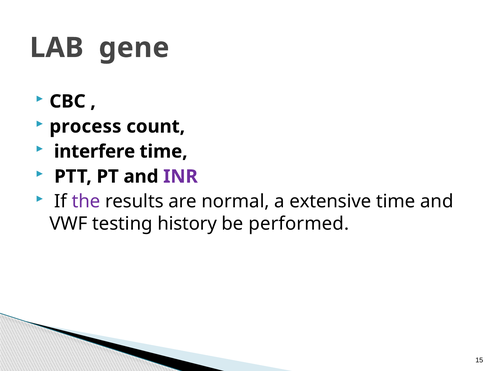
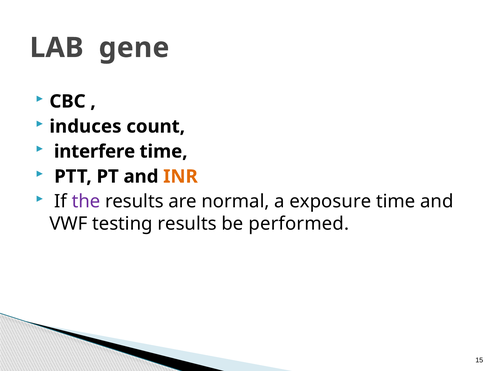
process: process -> induces (85, 127)
INR colour: purple -> orange (180, 177)
extensive: extensive -> exposure (330, 202)
testing history: history -> results (187, 224)
